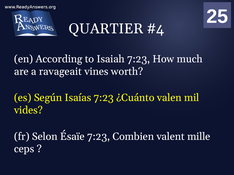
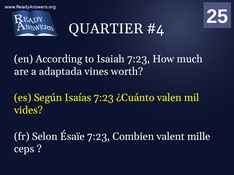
ravageait: ravageait -> adaptada (60, 72)
